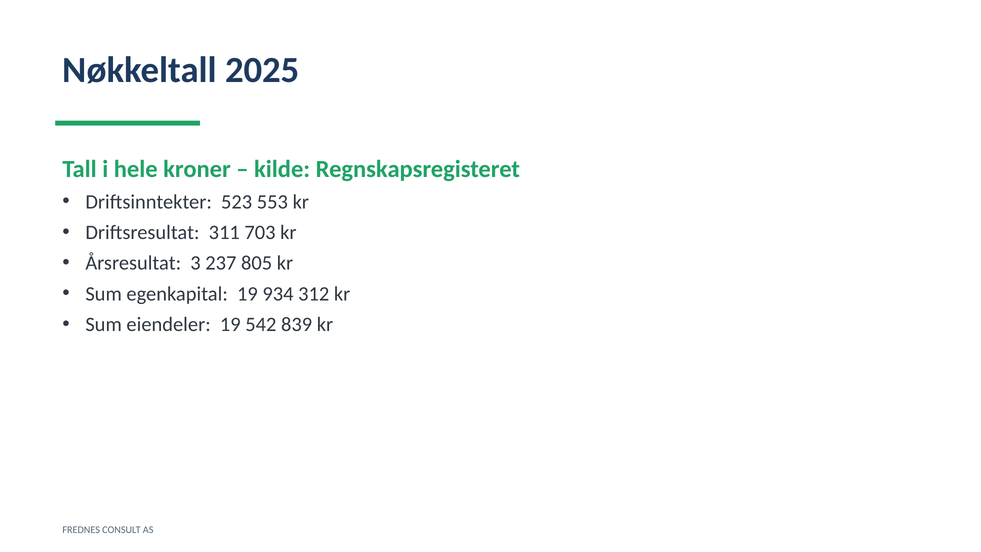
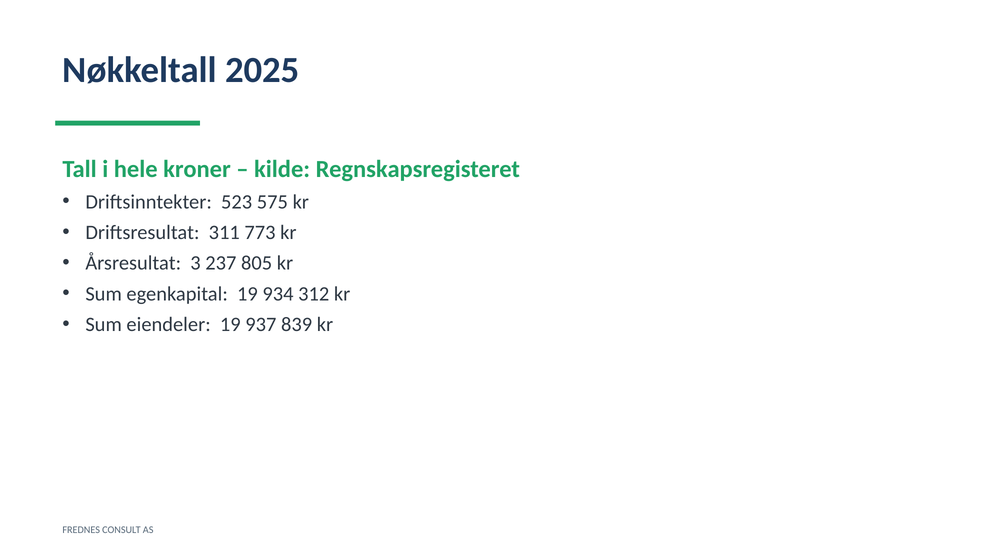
553: 553 -> 575 (272, 202)
703: 703 -> 773 (260, 232)
542: 542 -> 937 (261, 324)
